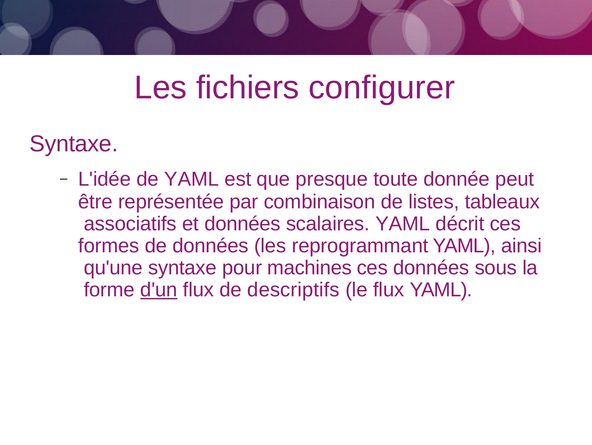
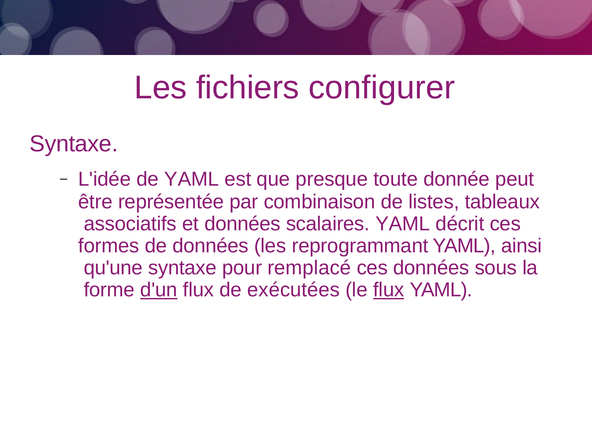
machines: machines -> remplacé (309, 268)
descriptifs: descriptifs -> exécutées (294, 290)
flux underline: none -> present (389, 290)
